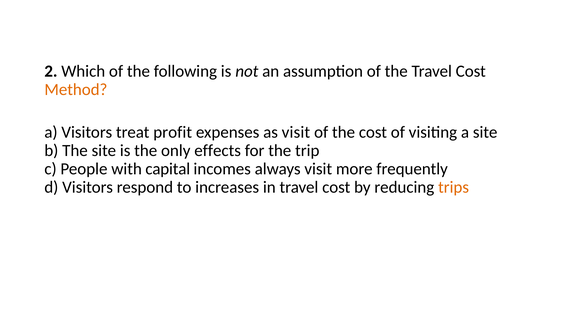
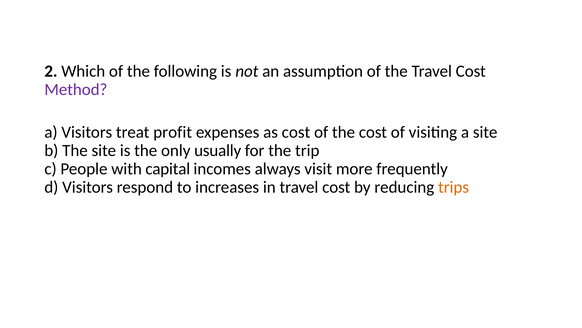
Method colour: orange -> purple (76, 89)
as visit: visit -> cost (296, 132)
effects: effects -> usually (218, 150)
